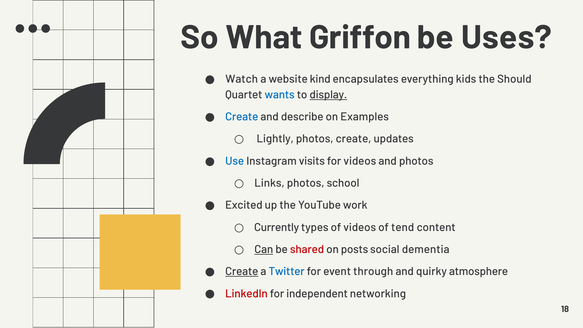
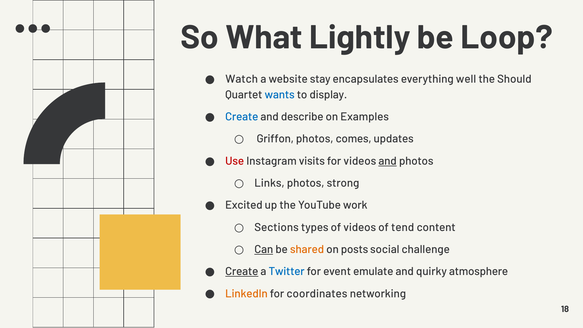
Griffon: Griffon -> Lightly (360, 38)
Uses: Uses -> Loop (507, 38)
kind: kind -> stay (320, 79)
kids: kids -> well (466, 79)
display underline: present -> none (328, 95)
Lightly: Lightly -> Griffon (275, 139)
photos create: create -> comes (354, 139)
Use colour: blue -> red (235, 161)
and underline: none -> present (388, 161)
school: school -> strong (343, 183)
Currently: Currently -> Sections (277, 227)
shared colour: red -> orange (307, 249)
dementia: dementia -> challenge (426, 249)
through: through -> emulate (373, 271)
LinkedIn colour: red -> orange (246, 294)
independent: independent -> coordinates (317, 294)
